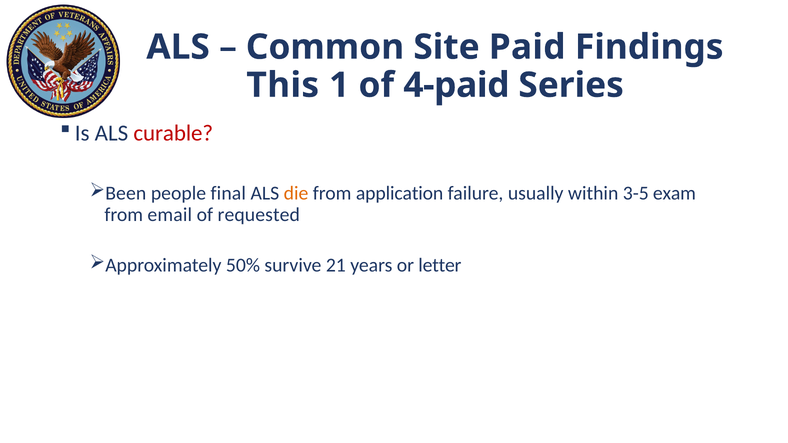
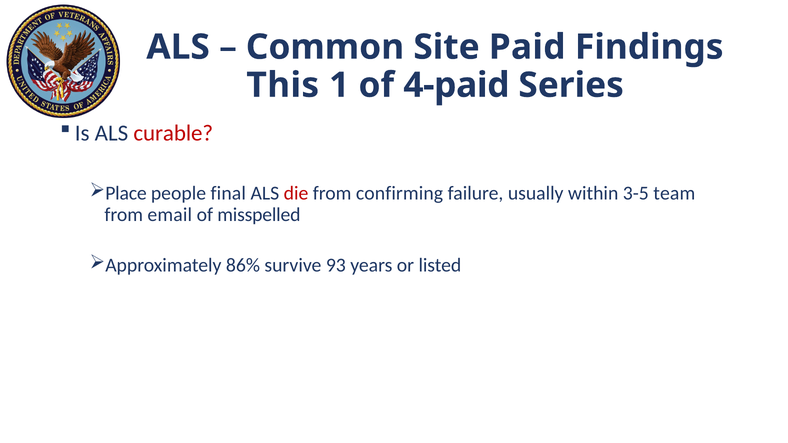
Been: Been -> Place (126, 193)
die colour: orange -> red (296, 193)
application: application -> confirming (400, 193)
exam: exam -> team (674, 193)
requested: requested -> misspelled (259, 215)
50%: 50% -> 86% (243, 265)
21: 21 -> 93 (336, 265)
letter: letter -> listed (440, 265)
